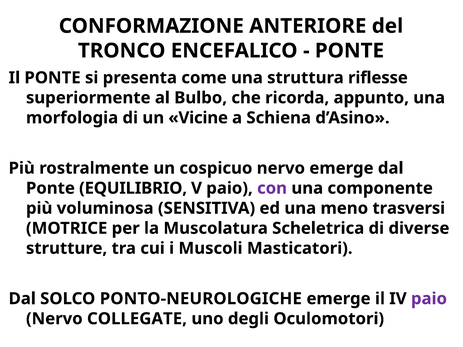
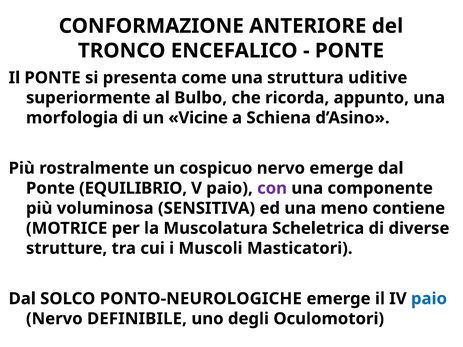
riflesse: riflesse -> uditive (378, 78)
trasversi: trasversi -> contiene (409, 208)
paio colour: purple -> blue (429, 299)
COLLEGATE: COLLEGATE -> DEFINIBILE (137, 319)
